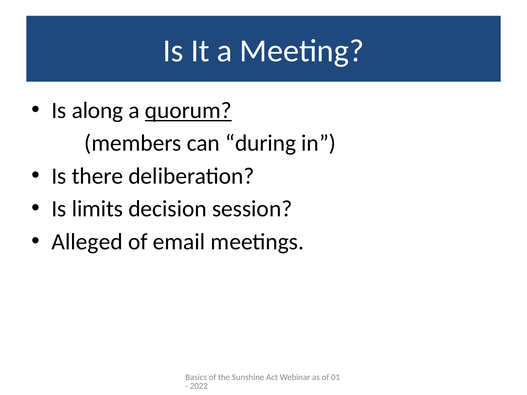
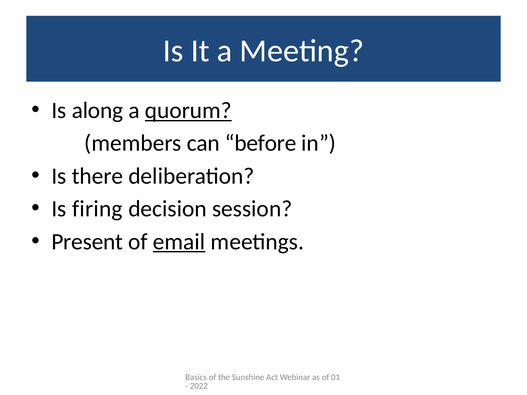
during: during -> before (261, 143)
limits: limits -> firing (97, 209)
Alleged: Alleged -> Present (87, 242)
email underline: none -> present (179, 242)
